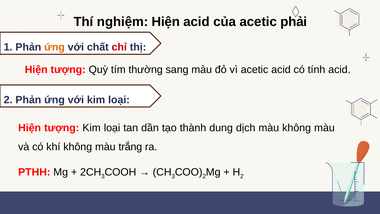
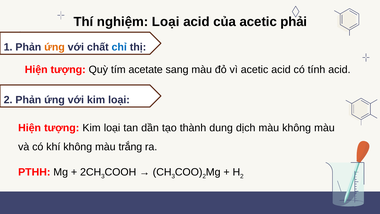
nghiệm Hiện: Hiện -> Loại (166, 22)
chỉ colour: red -> blue (119, 47)
thường: thường -> acetate (146, 70)
